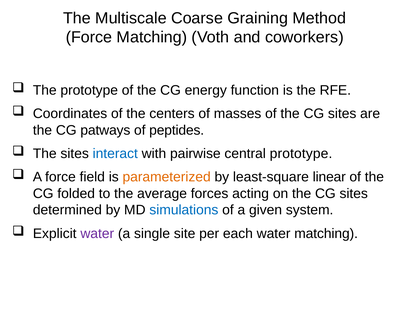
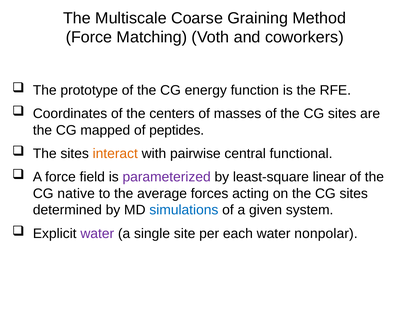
patways: patways -> mapped (105, 130)
interact colour: blue -> orange (115, 154)
central prototype: prototype -> functional (301, 154)
parameterized colour: orange -> purple (167, 177)
folded: folded -> native (76, 194)
water matching: matching -> nonpolar (326, 234)
